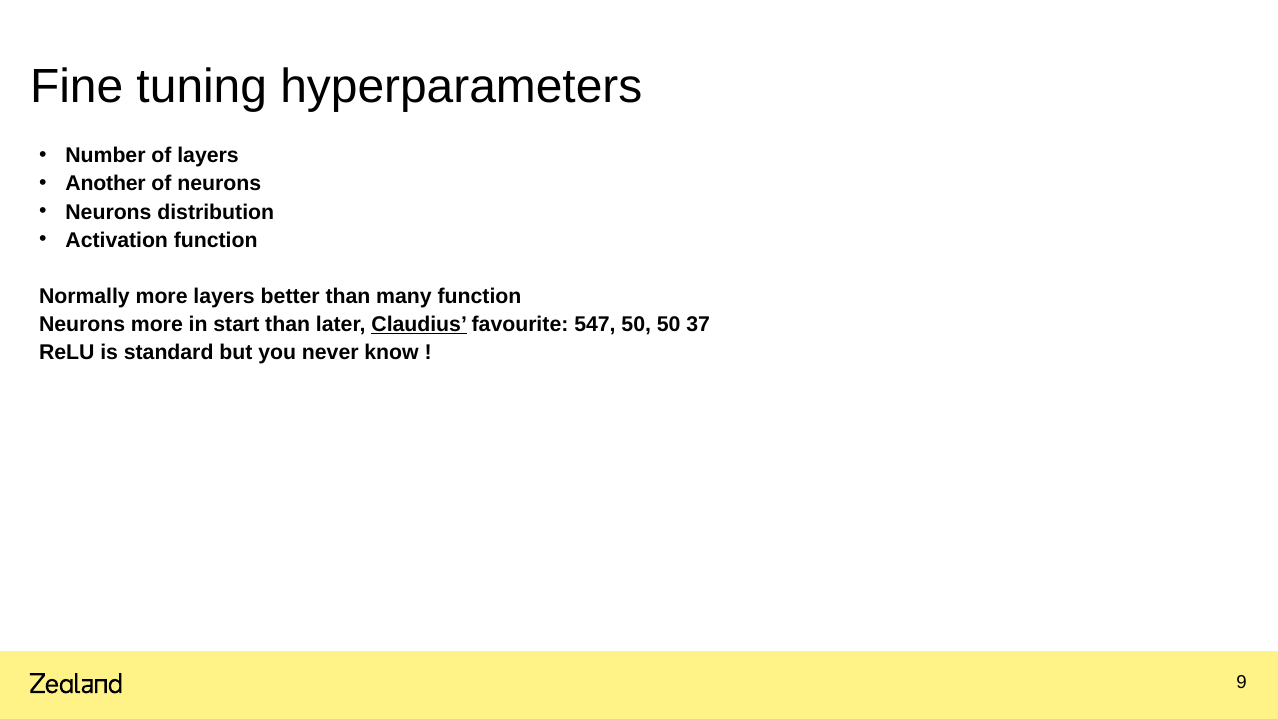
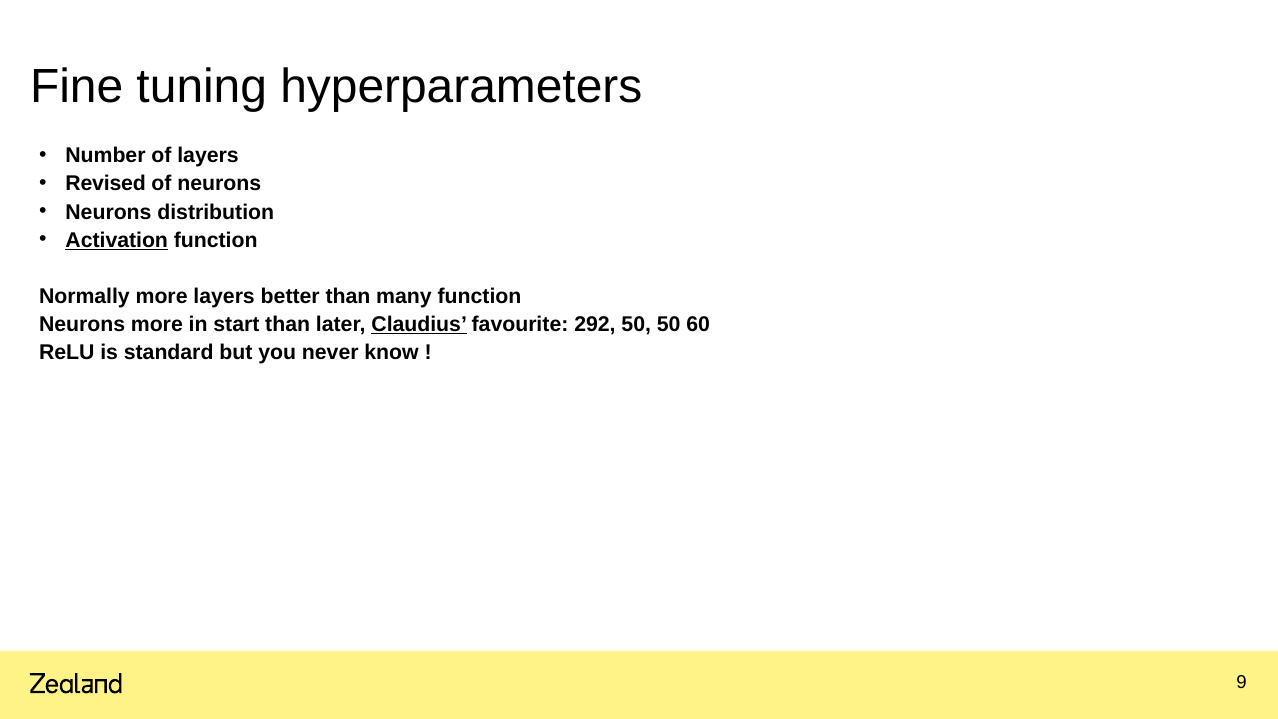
Another: Another -> Revised (106, 184)
Activation underline: none -> present (117, 240)
547: 547 -> 292 (595, 324)
37: 37 -> 60 (698, 324)
